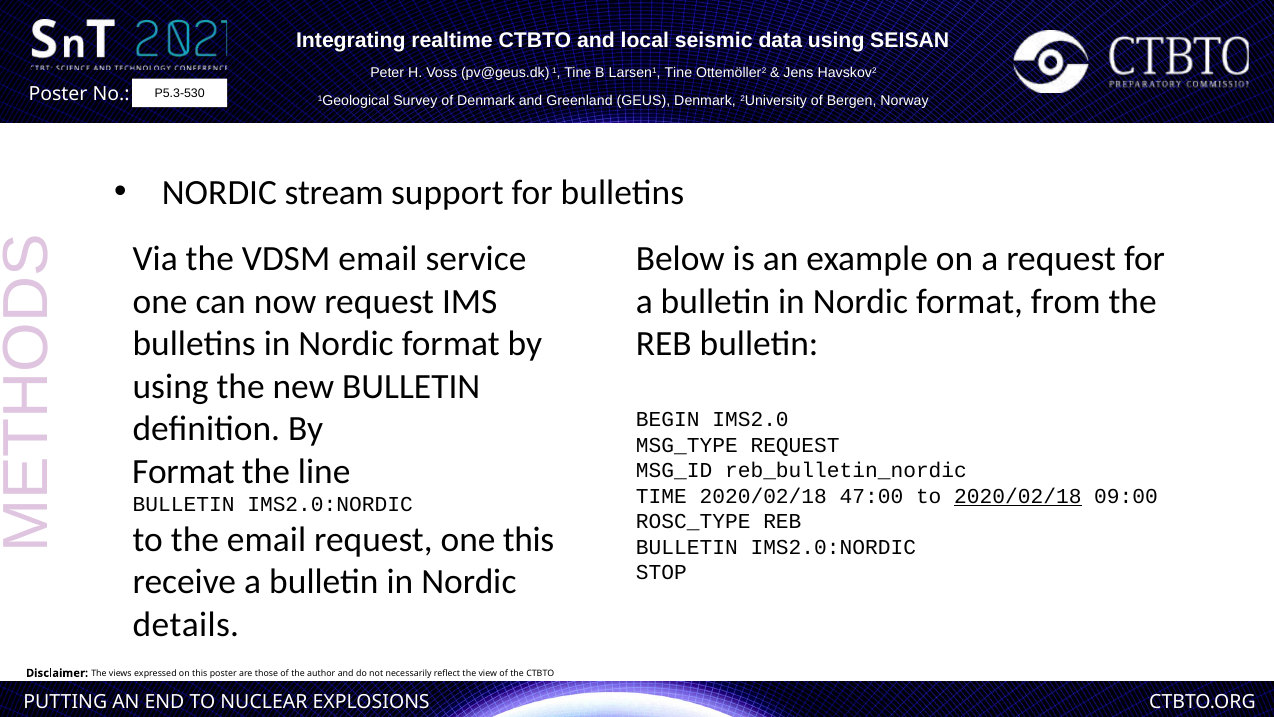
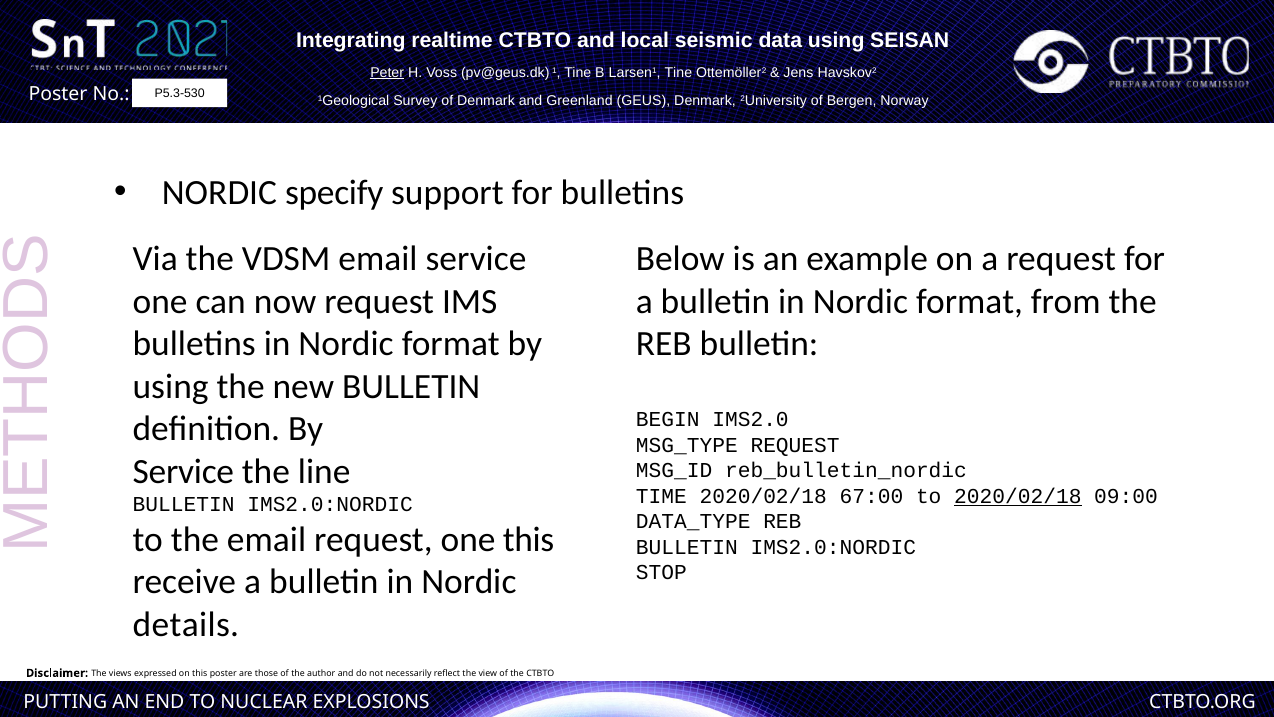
Peter underline: none -> present (387, 73)
stream: stream -> specify (334, 192)
Format: Format -> Service (183, 472)
47:00: 47:00 -> 67:00 (871, 496)
ROSC_TYPE: ROSC_TYPE -> DATA_TYPE (693, 521)
